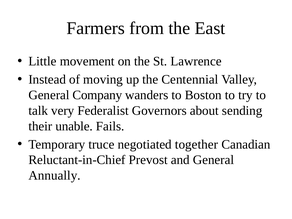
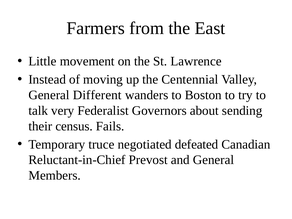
Company: Company -> Different (97, 95)
unable: unable -> census (74, 126)
together: together -> defeated (197, 144)
Annually: Annually -> Members (55, 175)
